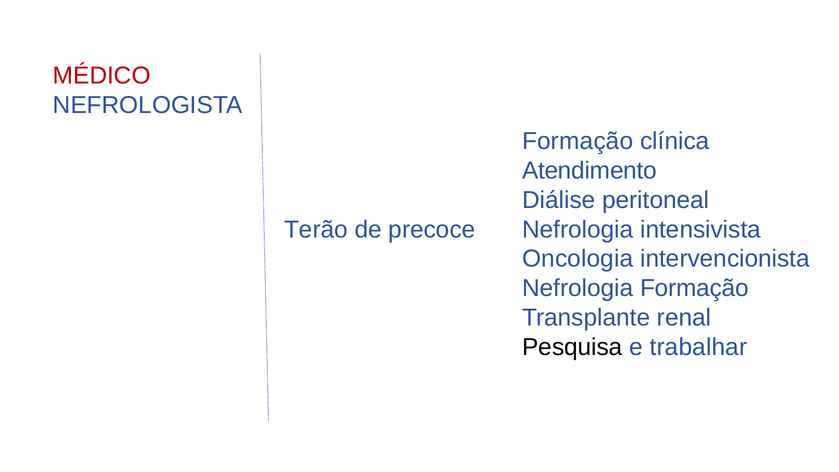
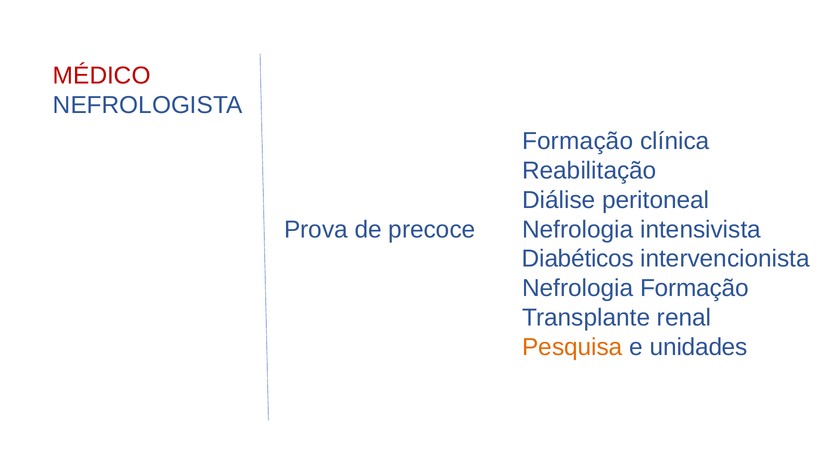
Atendimento: Atendimento -> Reabilitação (589, 171)
Terão: Terão -> Prova (316, 229)
Oncologia: Oncologia -> Diabéticos (578, 259)
Pesquisa colour: black -> orange (572, 347)
trabalhar: trabalhar -> unidades (699, 347)
